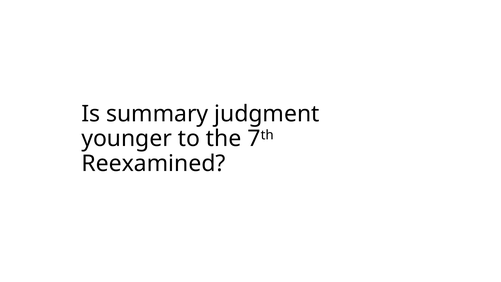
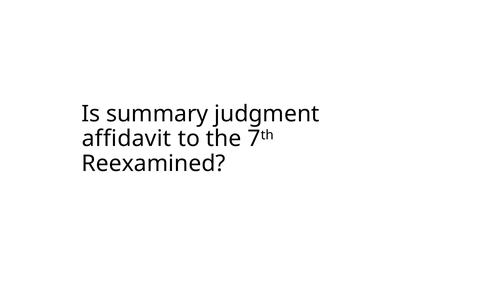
younger: younger -> affidavit (127, 139)
